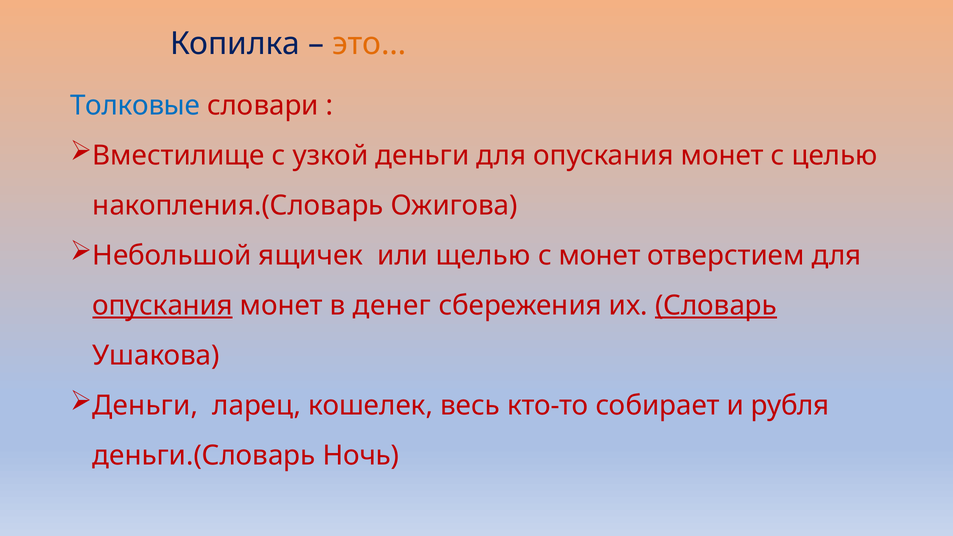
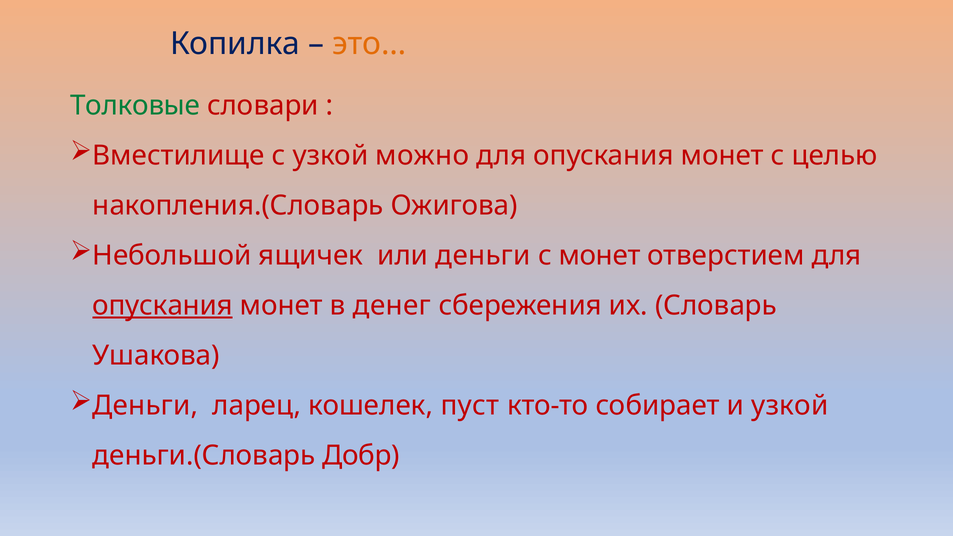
Толковые colour: blue -> green (135, 105)
узкой деньги: деньги -> можно (422, 155)
или щелью: щелью -> деньги (483, 256)
Словарь underline: present -> none (716, 306)
весь: весь -> пуст (470, 406)
и рубля: рубля -> узкой (790, 406)
Ночь: Ночь -> Добр (361, 456)
